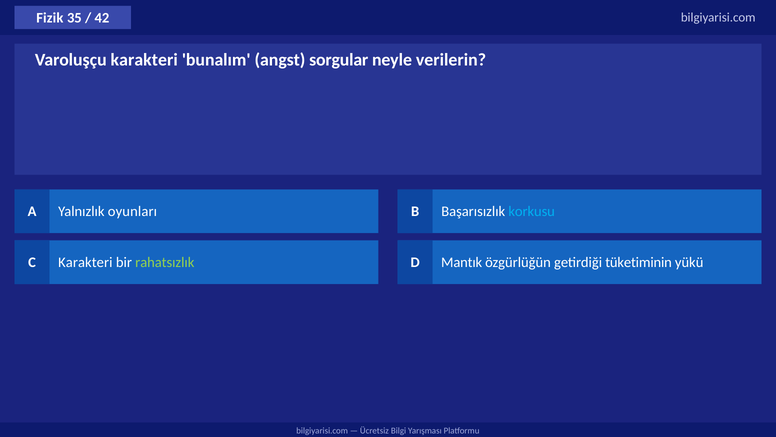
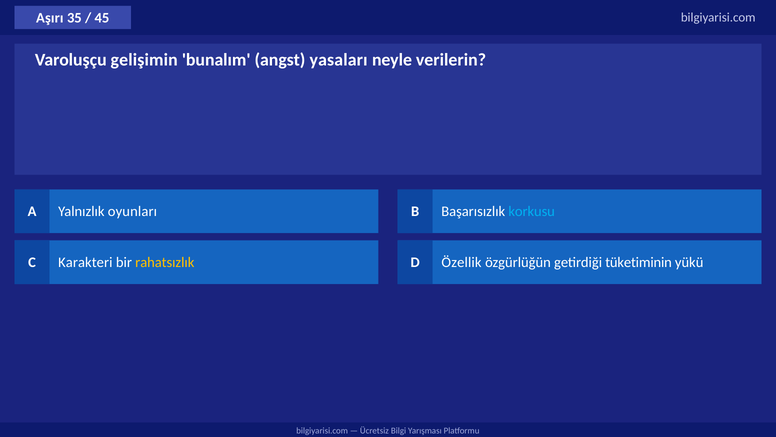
Fizik: Fizik -> Aşırı (50, 18)
42: 42 -> 45 (102, 18)
Varoluşçu karakteri: karakteri -> gelişimin (144, 60)
sorgular: sorgular -> yasaları (339, 60)
rahatsızlık colour: light green -> yellow (165, 262)
Mantık: Mantık -> Özellik (462, 262)
